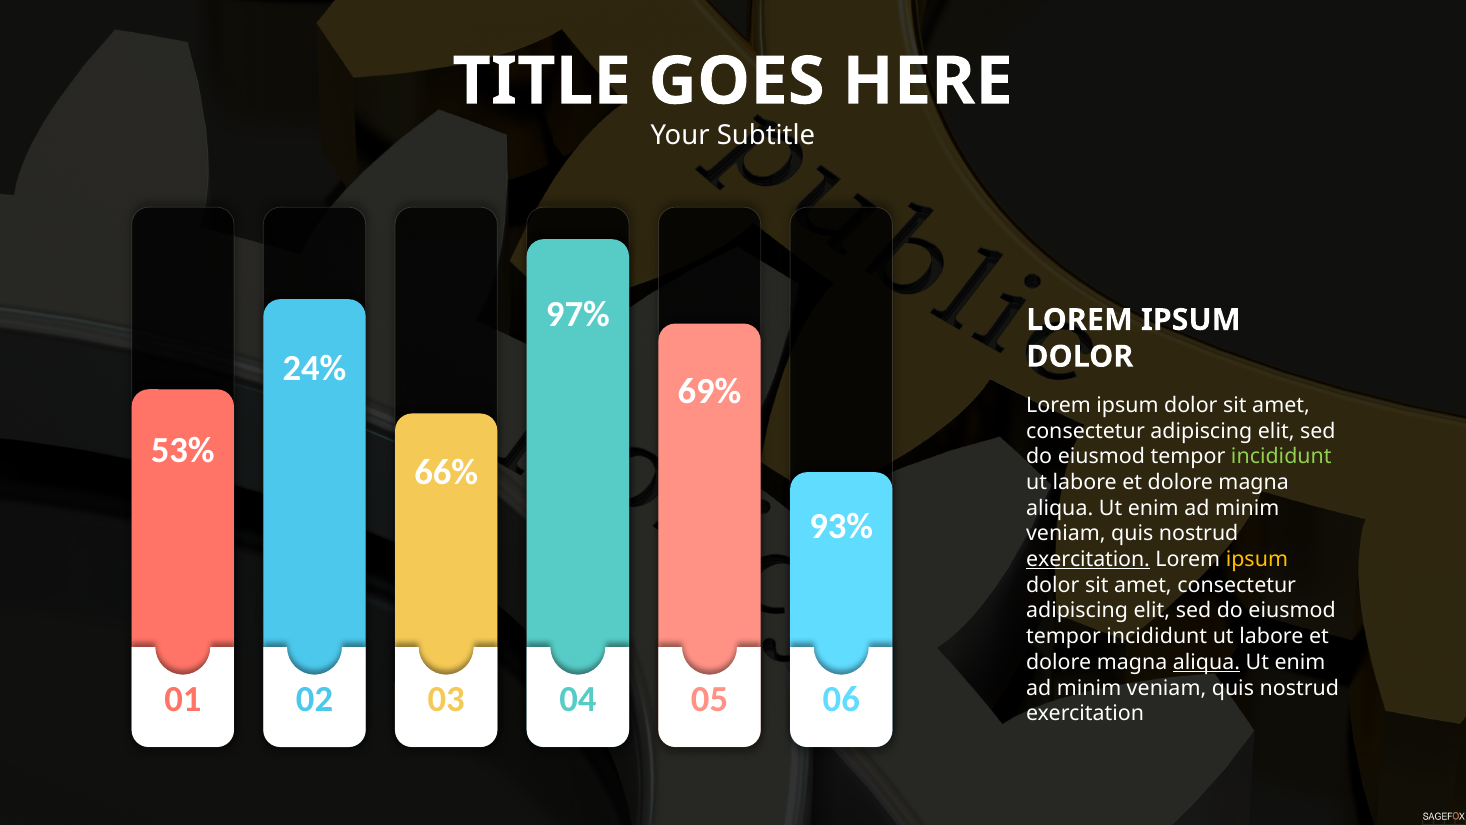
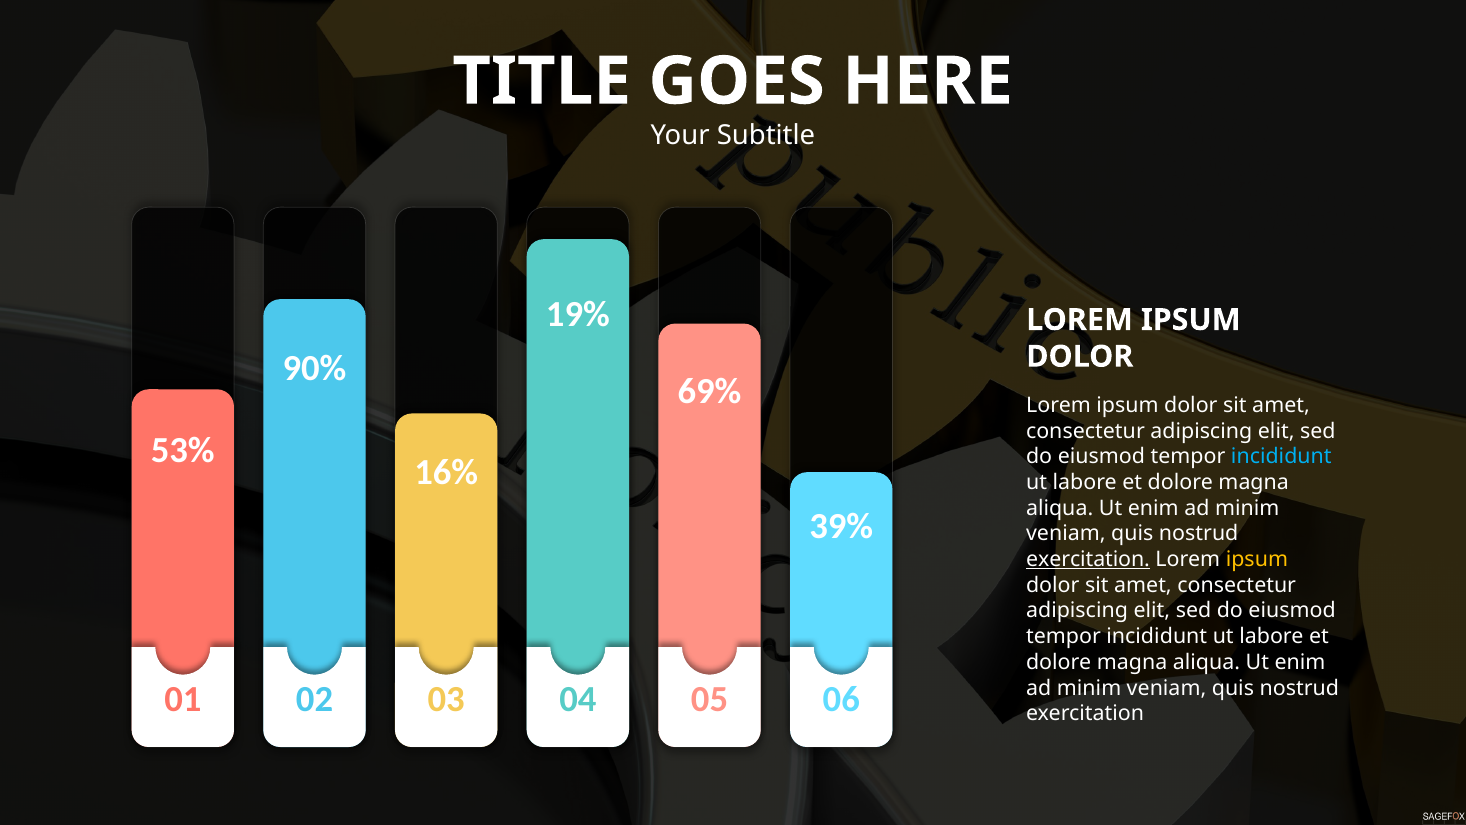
97%: 97% -> 19% (578, 314)
24%: 24% -> 90% (315, 368)
incididunt colour: light green -> light blue (1281, 457)
66%: 66% -> 16% (446, 473)
93%: 93% -> 39% (841, 526)
aliqua underline: present -> none (1206, 662)
